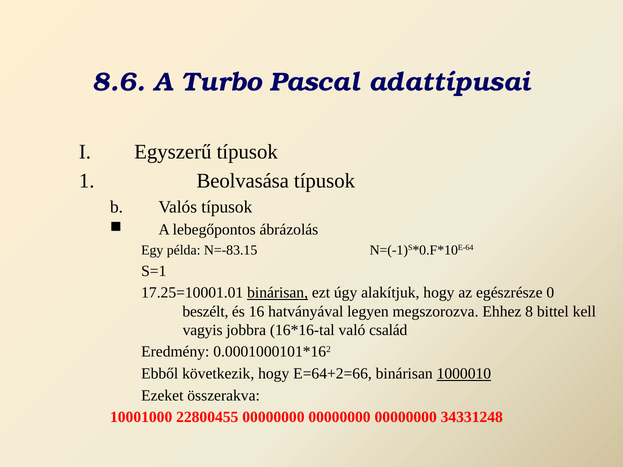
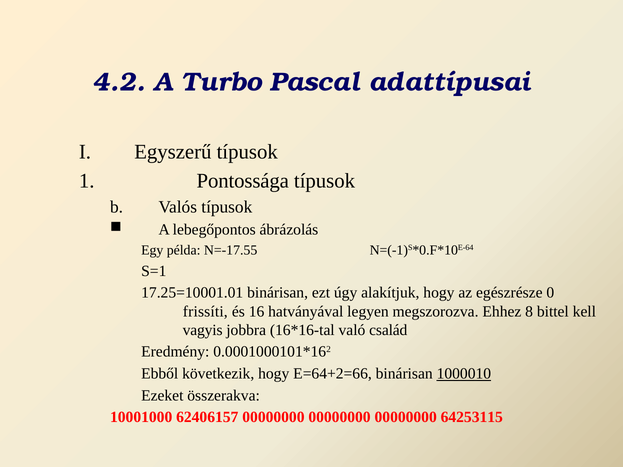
8.6: 8.6 -> 4.2 (119, 82)
Beolvasása: Beolvasása -> Pontossága (243, 181)
N=-83.15: N=-83.15 -> N=-17.55 (231, 250)
binárisan underline: present -> none (278, 293)
beszélt: beszélt -> frissíti (205, 312)
22800455: 22800455 -> 62406157 (207, 417)
34331248: 34331248 -> 64253115 (472, 417)
